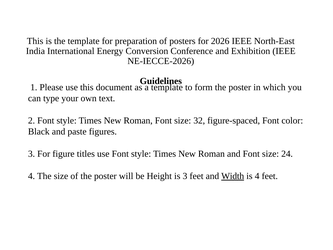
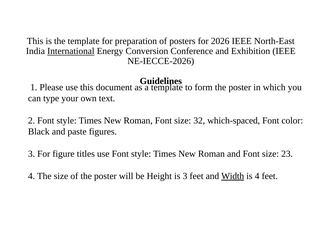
International underline: none -> present (71, 51)
figure-spaced: figure-spaced -> which-spaced (234, 120)
24: 24 -> 23 (287, 154)
